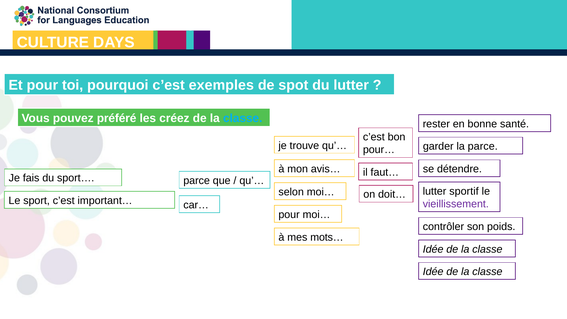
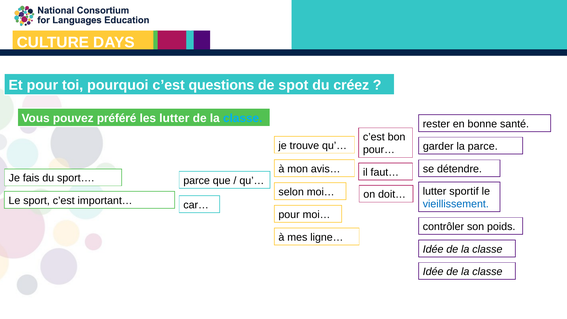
exemples: exemples -> questions (221, 85)
du lutter: lutter -> créez (351, 85)
les créez: créez -> lutter (174, 118)
vieillissement colour: purple -> blue (456, 204)
mots…: mots… -> ligne… (327, 237)
